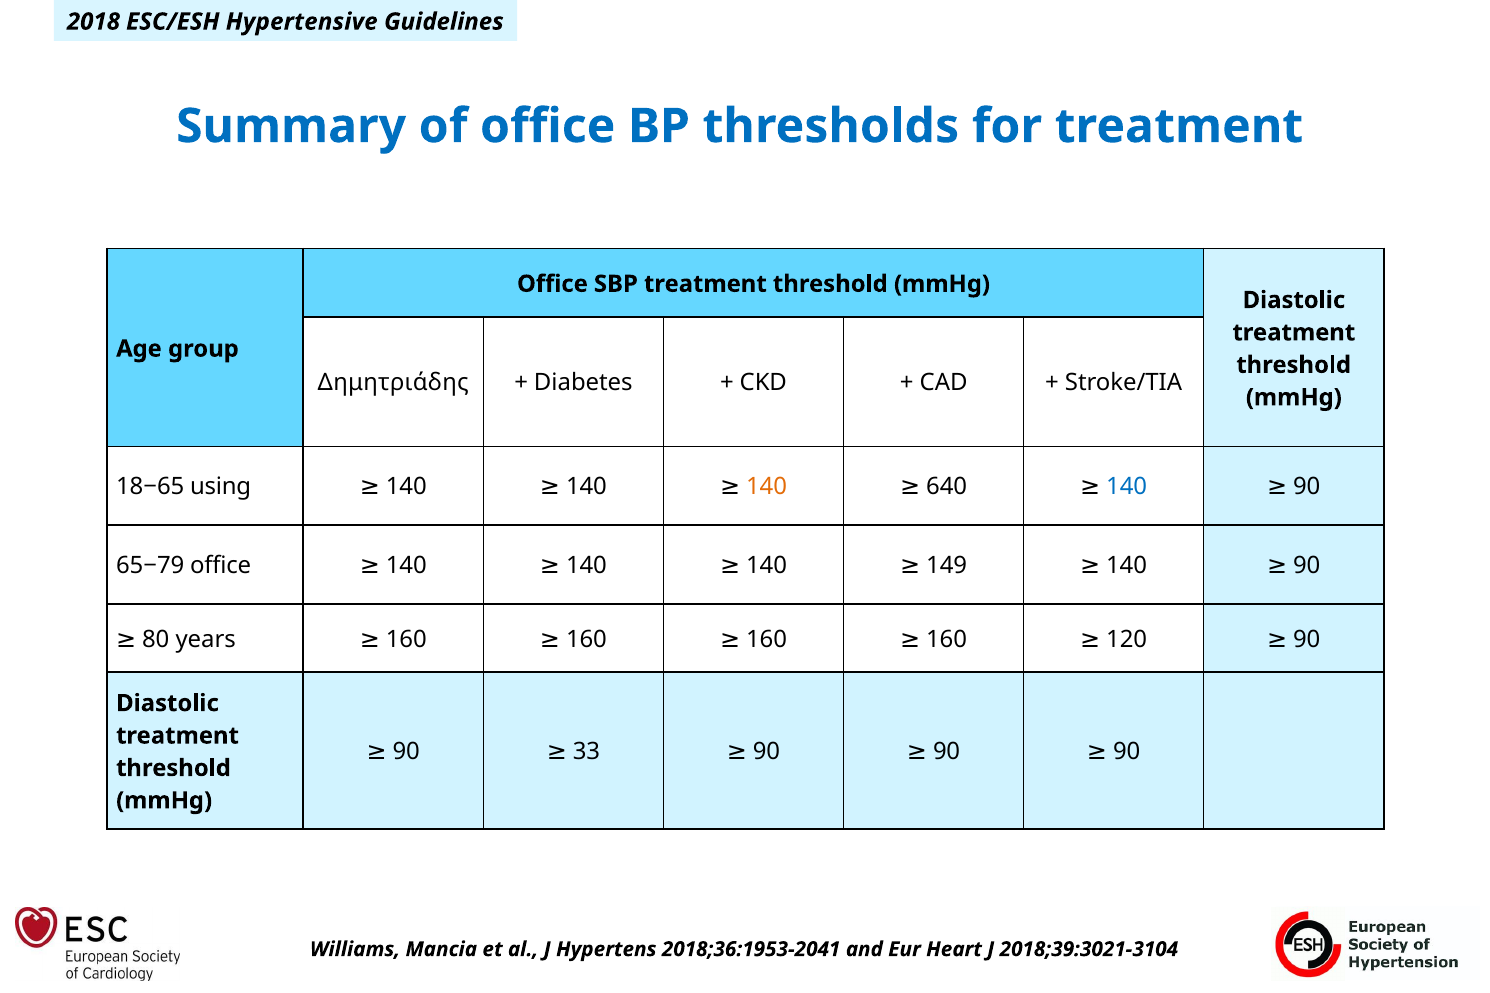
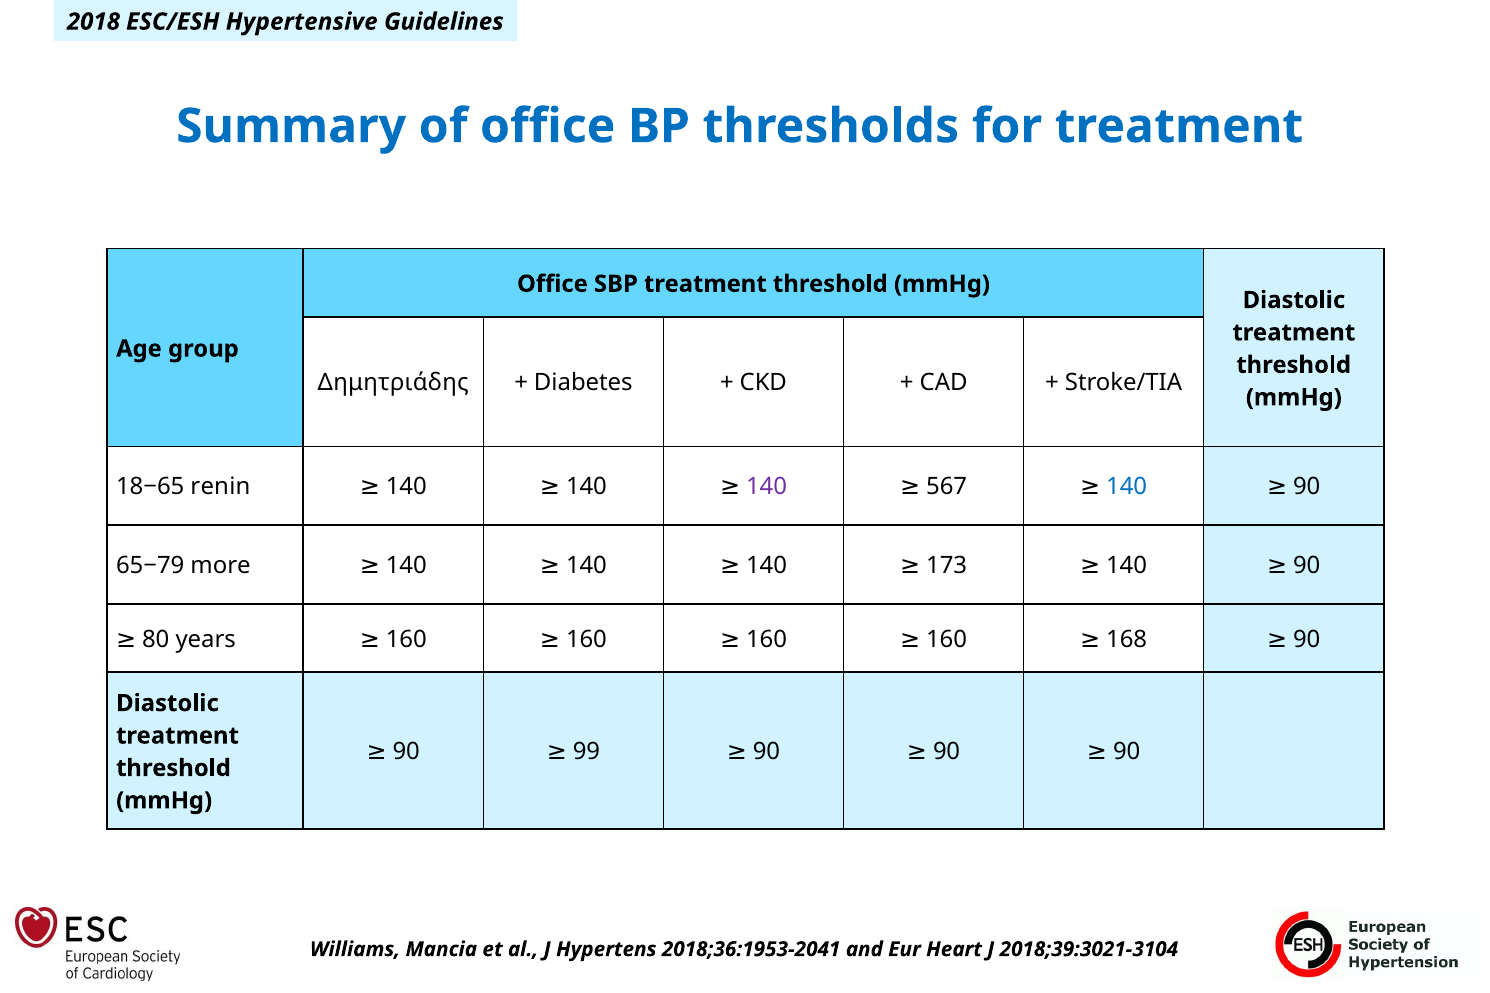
using: using -> renin (220, 487)
140 colour: orange -> purple (767, 487)
640: 640 -> 567 (947, 487)
65−79 office: office -> more (221, 566)
149: 149 -> 173 (947, 566)
120: 120 -> 168 (1127, 639)
33: 33 -> 99 (587, 752)
